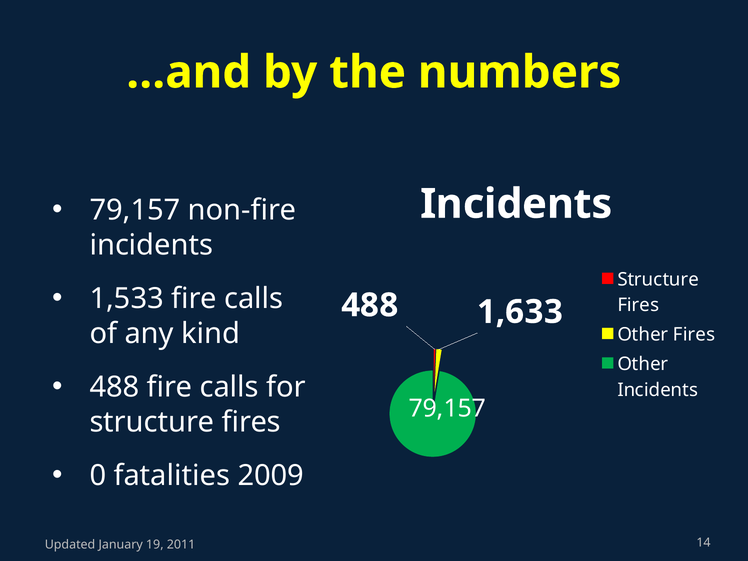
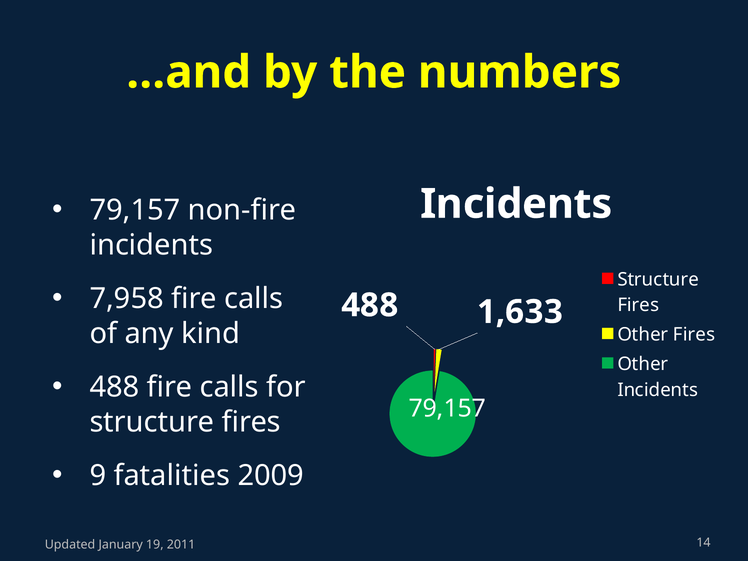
1,533: 1,533 -> 7,958 (127, 299)
0: 0 -> 9 (98, 476)
